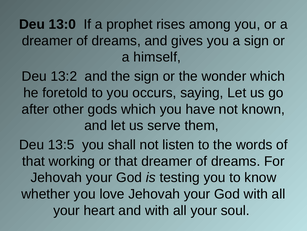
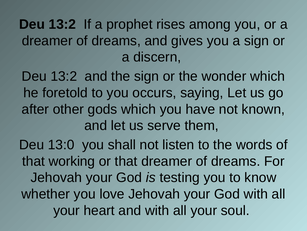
13:0: 13:0 -> 13:2 (62, 24)
himself: himself -> discern (157, 57)
13:5: 13:5 -> 13:0 (61, 144)
